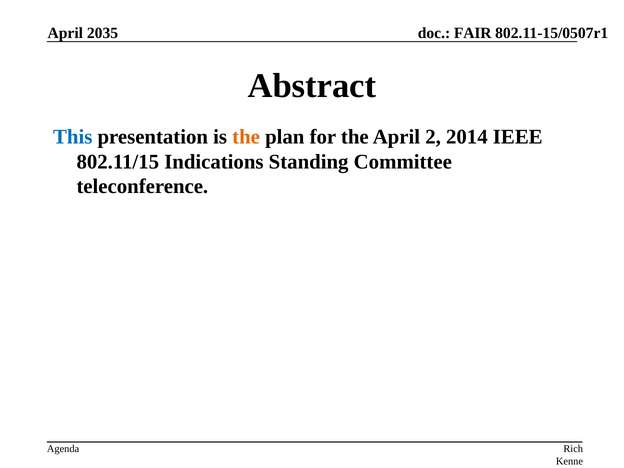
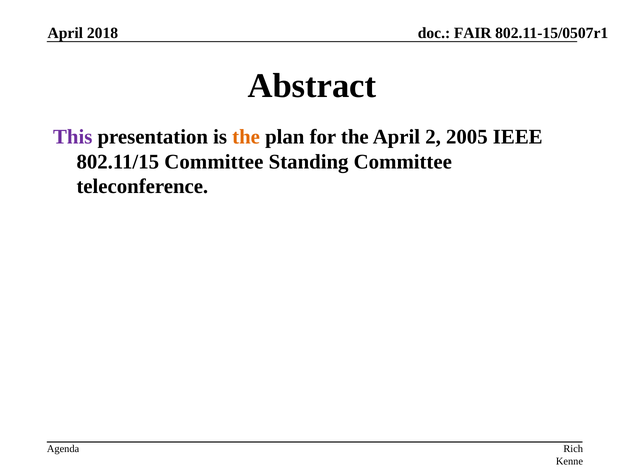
2035: 2035 -> 2018 (103, 33)
This colour: blue -> purple (73, 137)
2014: 2014 -> 2005 (467, 137)
802.11/15 Indications: Indications -> Committee (214, 162)
